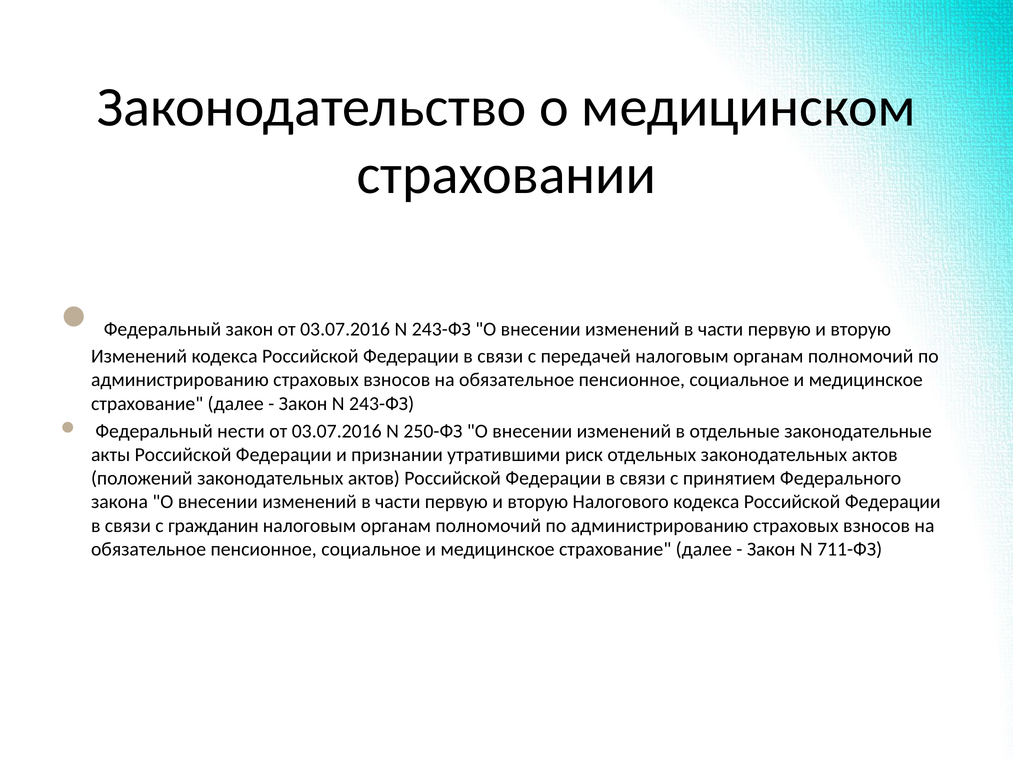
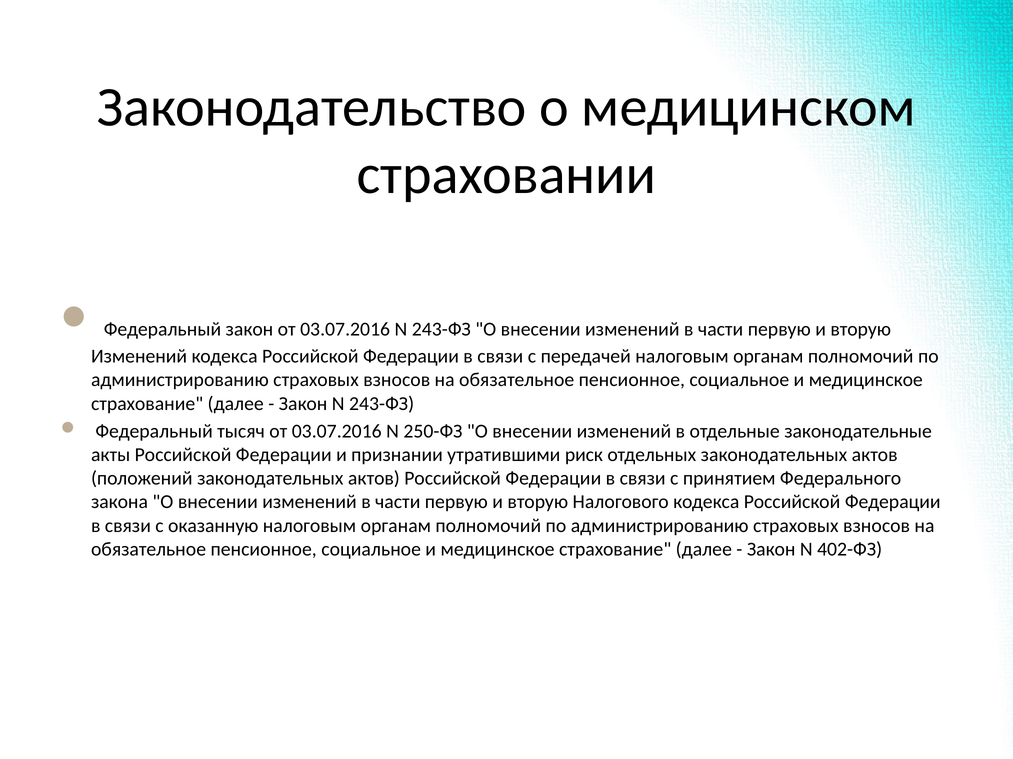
нести: нести -> тысяч (241, 432)
гражданин: гражданин -> оказанную (213, 526)
711-ФЗ: 711-ФЗ -> 402-ФЗ (850, 550)
